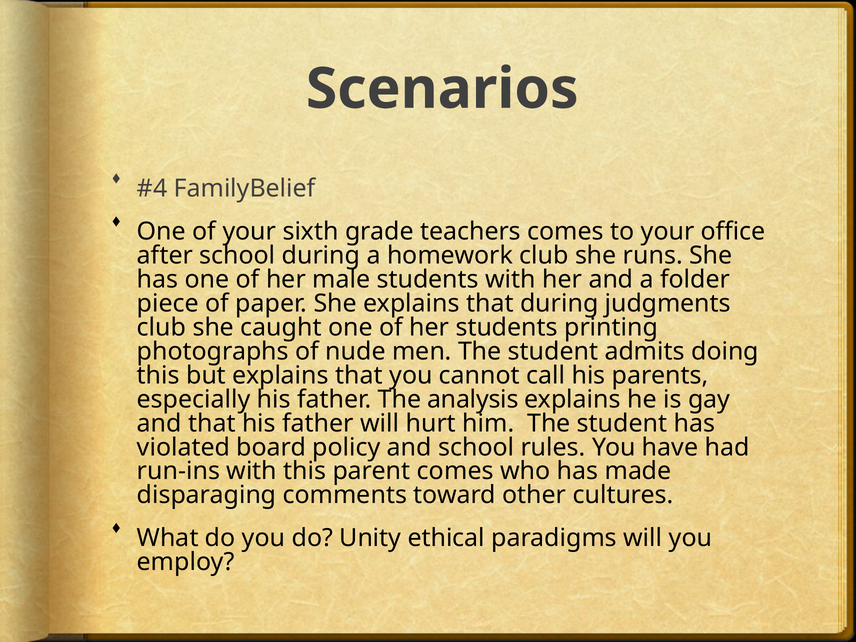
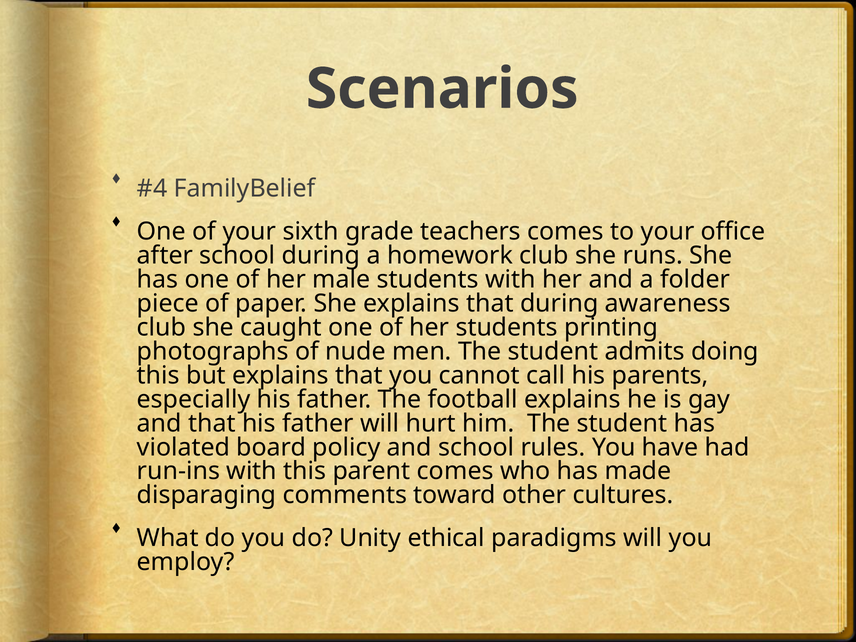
judgments: judgments -> awareness (668, 304)
analysis: analysis -> football (473, 399)
